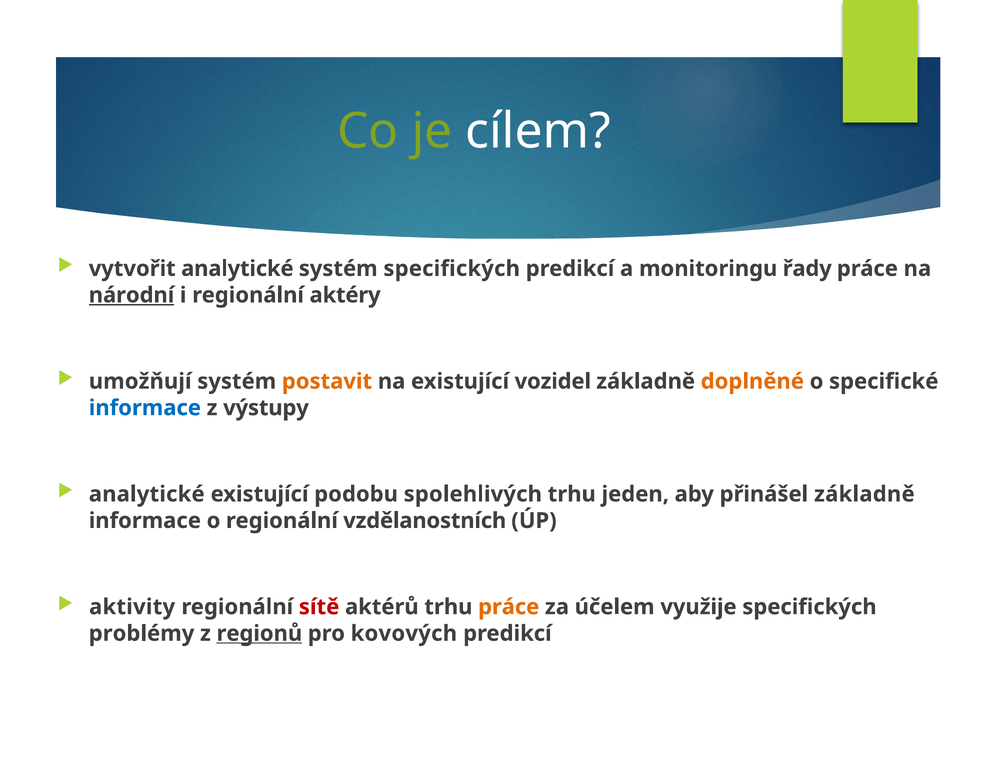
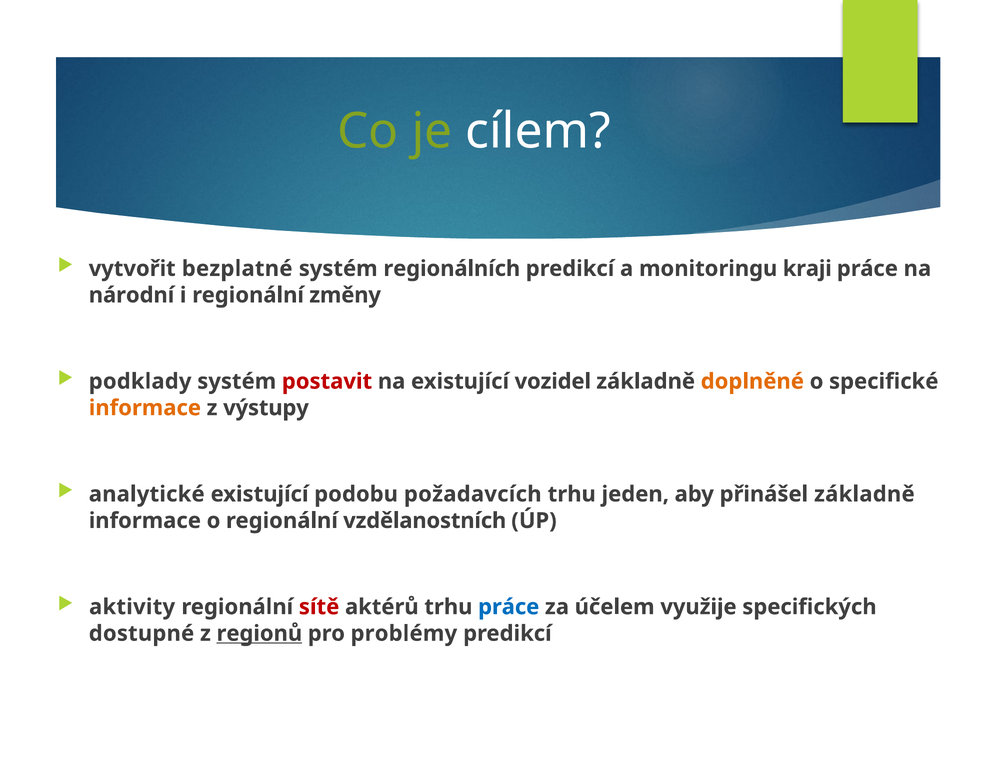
vytvořit analytické: analytické -> bezplatné (237, 269)
systém specifických: specifických -> regionálních (452, 269)
řady: řady -> kraji (807, 269)
národní underline: present -> none (132, 295)
aktéry: aktéry -> změny (345, 295)
umožňují: umožňují -> podklady (140, 381)
postavit colour: orange -> red (327, 381)
informace colour: blue -> orange (145, 408)
spolehlivých: spolehlivých -> požadavcích (473, 494)
práce colour: orange -> blue (509, 607)
problémy: problémy -> dostupné (141, 633)
kovových: kovových -> problémy (404, 633)
